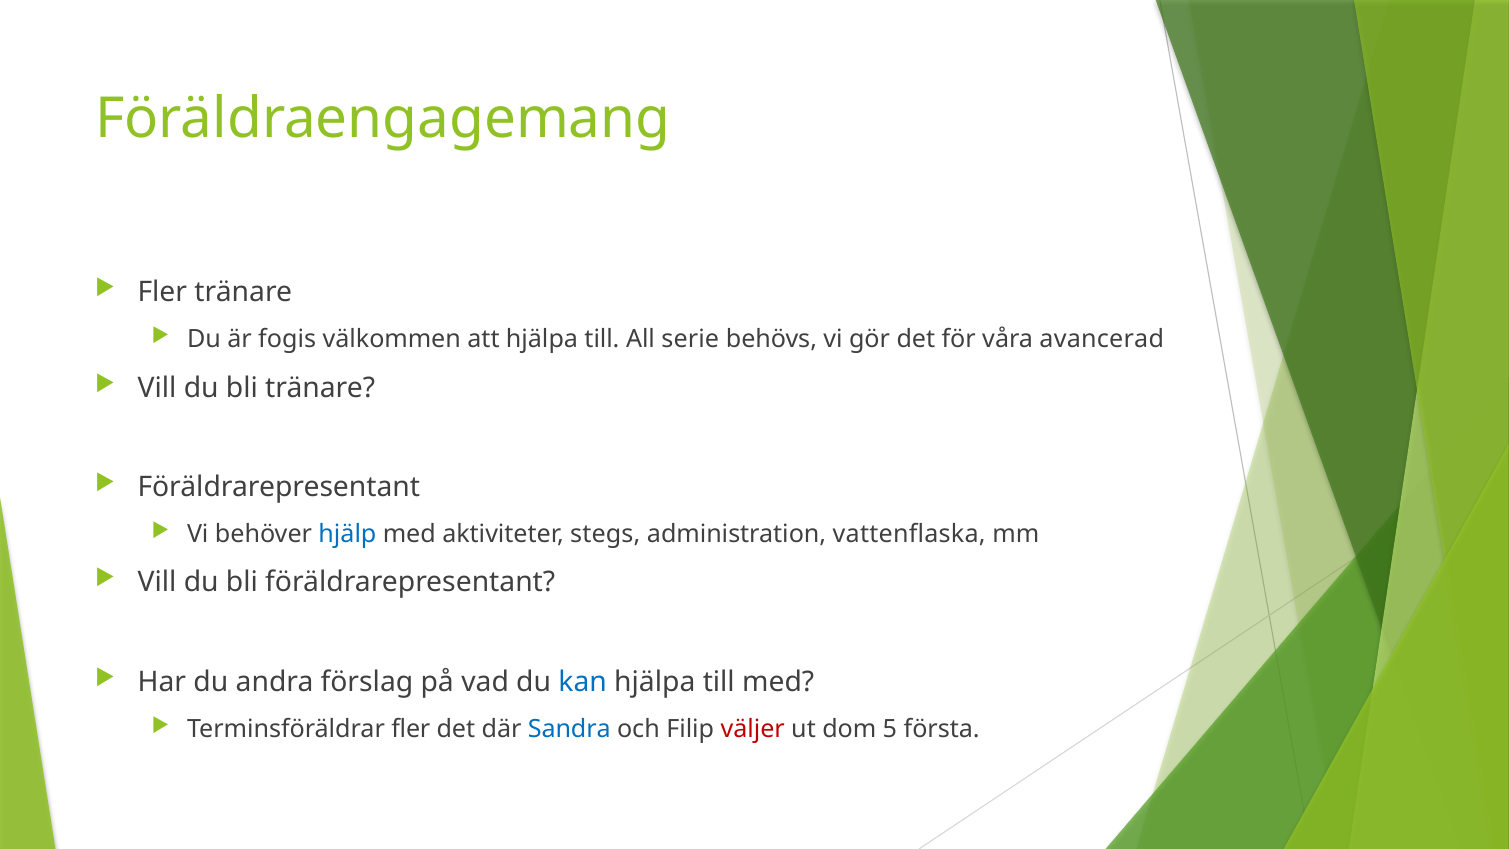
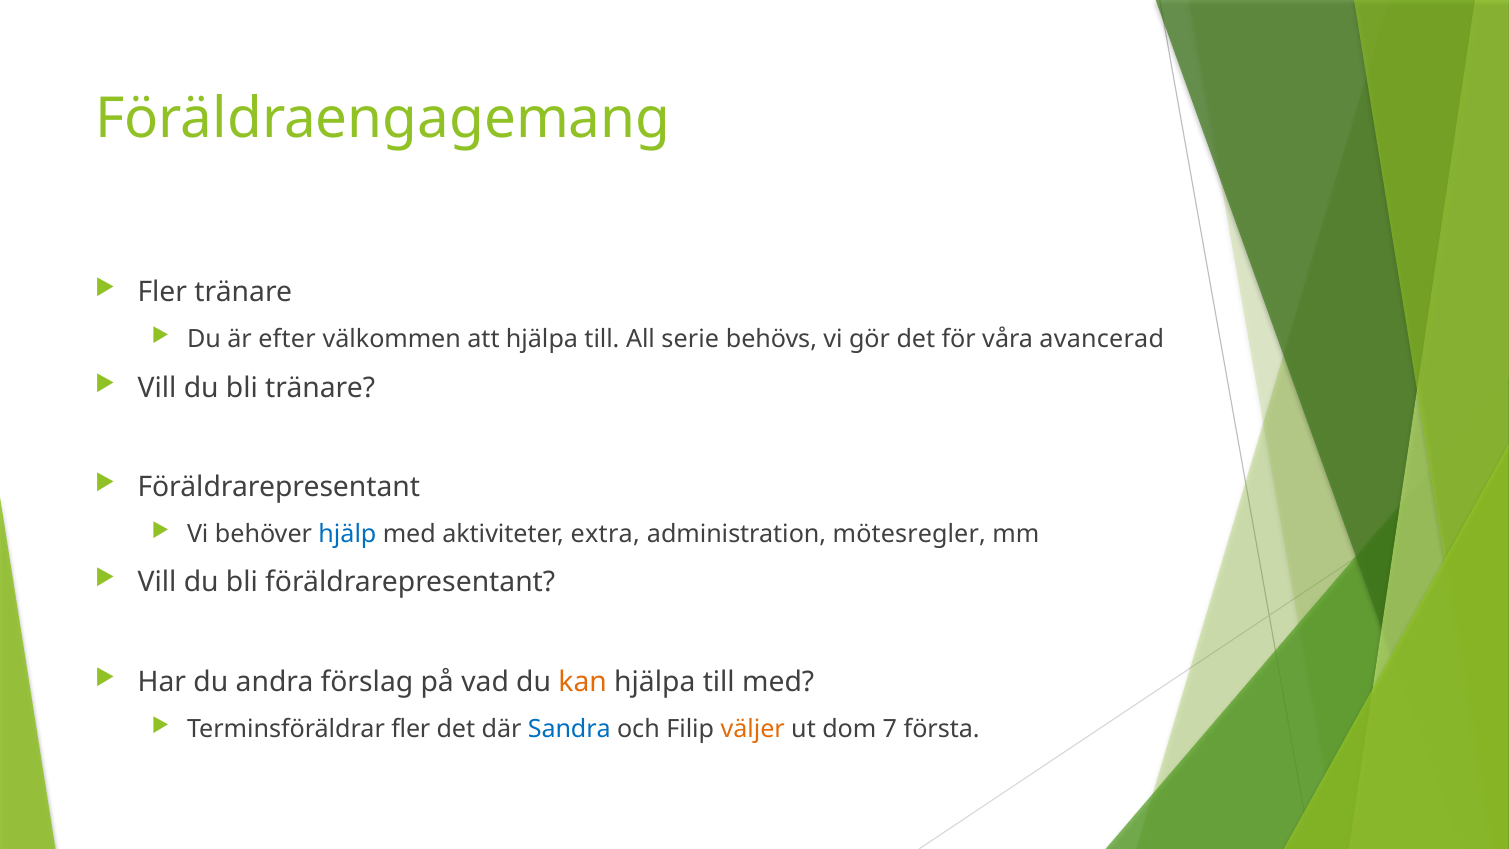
fogis: fogis -> efter (287, 340)
stegs: stegs -> extra (605, 534)
vattenflaska: vattenflaska -> mötesregler (909, 534)
kan colour: blue -> orange (583, 682)
väljer colour: red -> orange (753, 729)
5: 5 -> 7 (890, 729)
